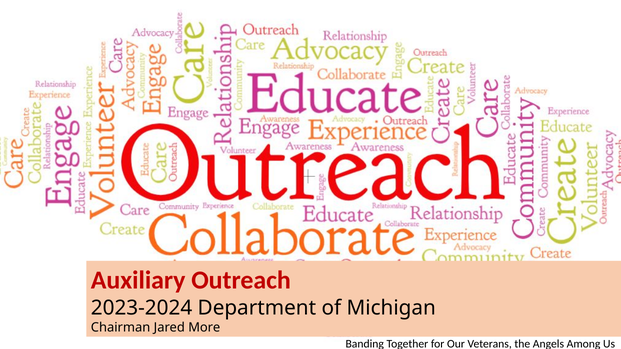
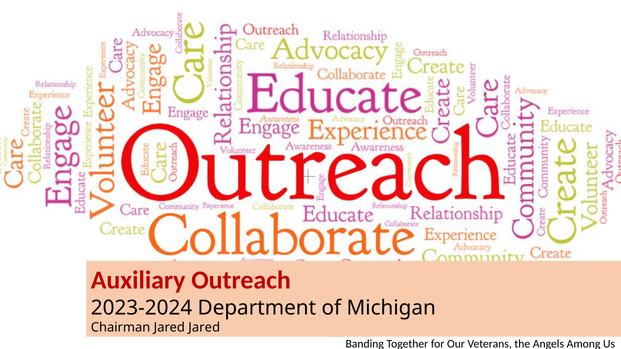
Jared More: More -> Jared (204, 328)
